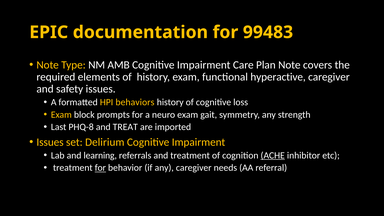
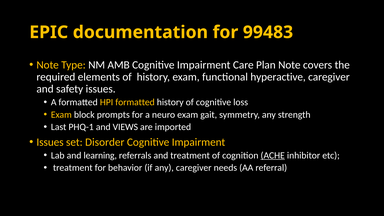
HPI behaviors: behaviors -> formatted (135, 102)
PHQ-8: PHQ-8 -> PHQ-1 (81, 127)
TREAT: TREAT -> VIEWS (125, 127)
Delirium: Delirium -> Disorder (105, 142)
for underline: present -> none (100, 168)
